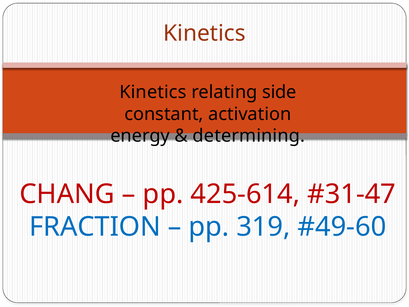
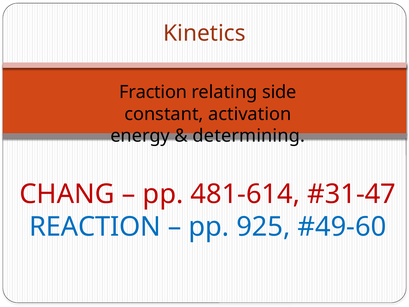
Kinetics: Kinetics -> Fraction (153, 92)
425-614: 425-614 -> 481-614 (245, 194)
FRACTION: FRACTION -> REACTION (95, 227)
319: 319 -> 925 (263, 227)
